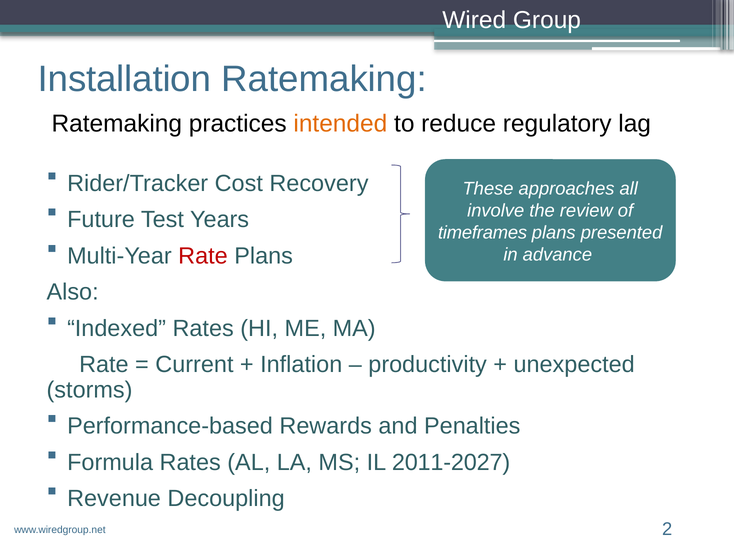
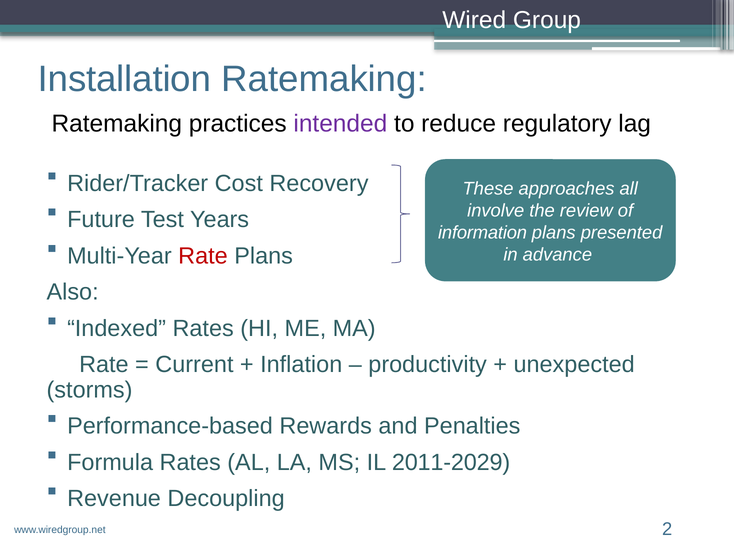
intended colour: orange -> purple (340, 124)
timeframes: timeframes -> information (483, 233)
2011-2027: 2011-2027 -> 2011-2029 (451, 463)
